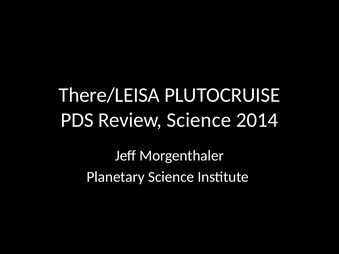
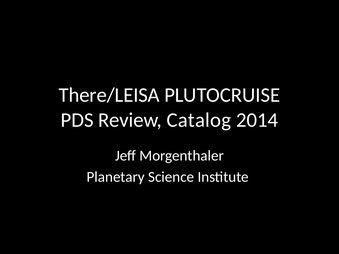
Review Science: Science -> Catalog (199, 120)
